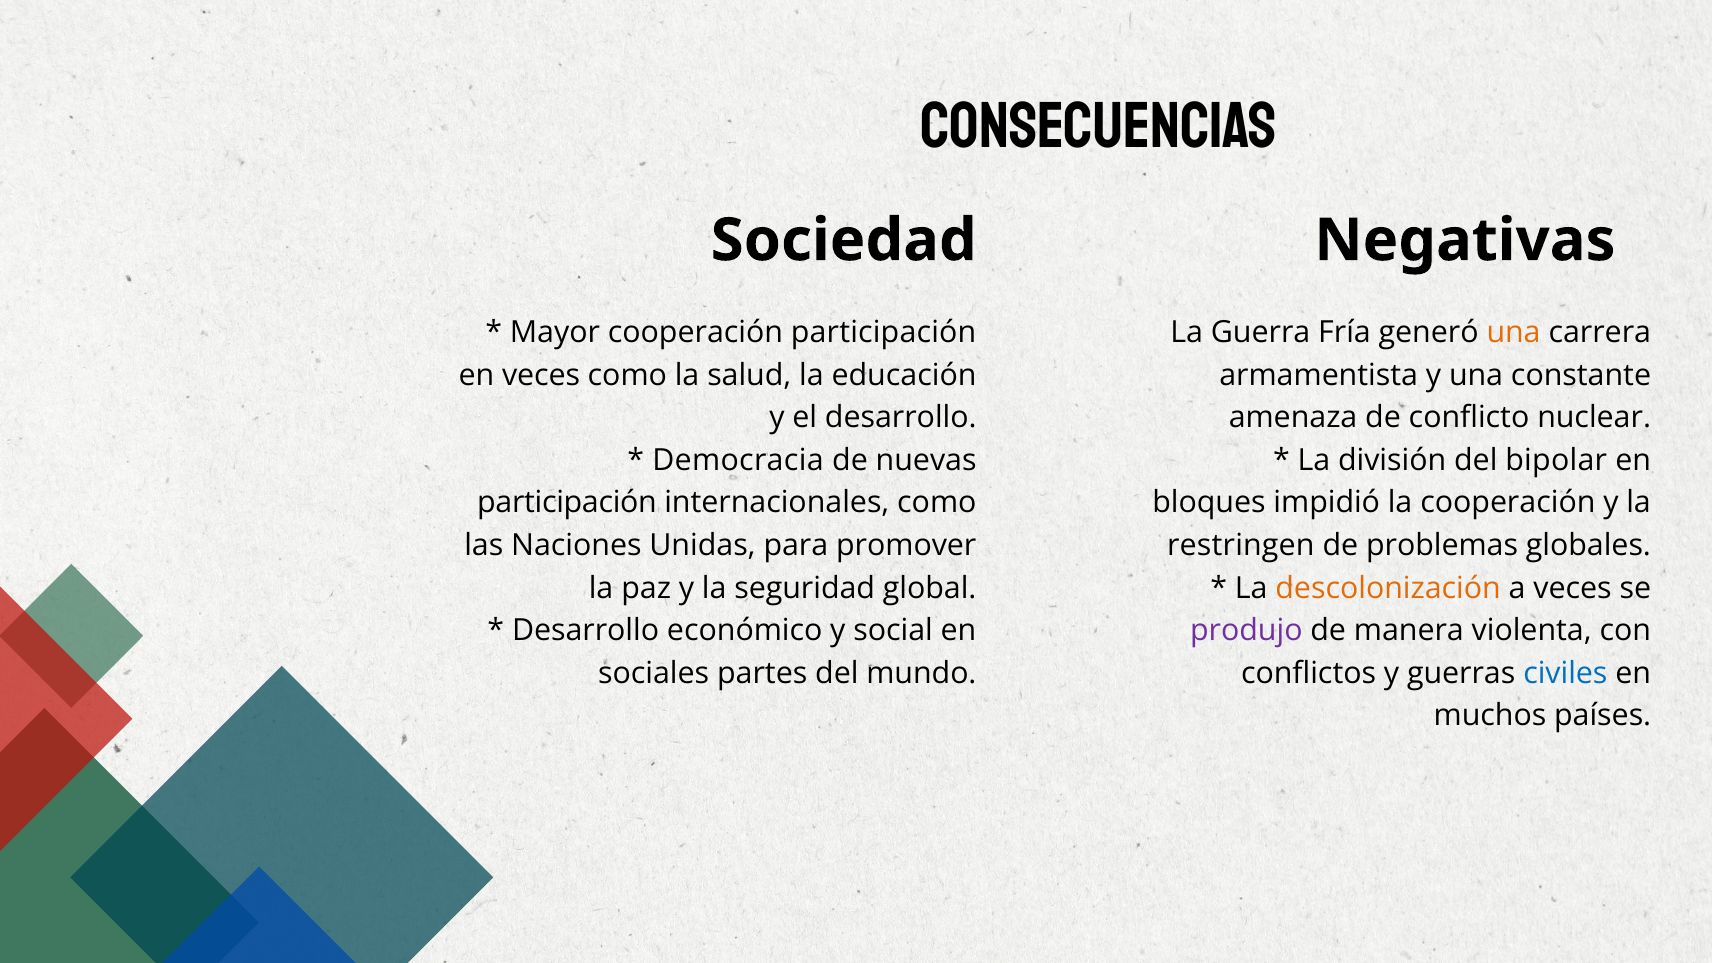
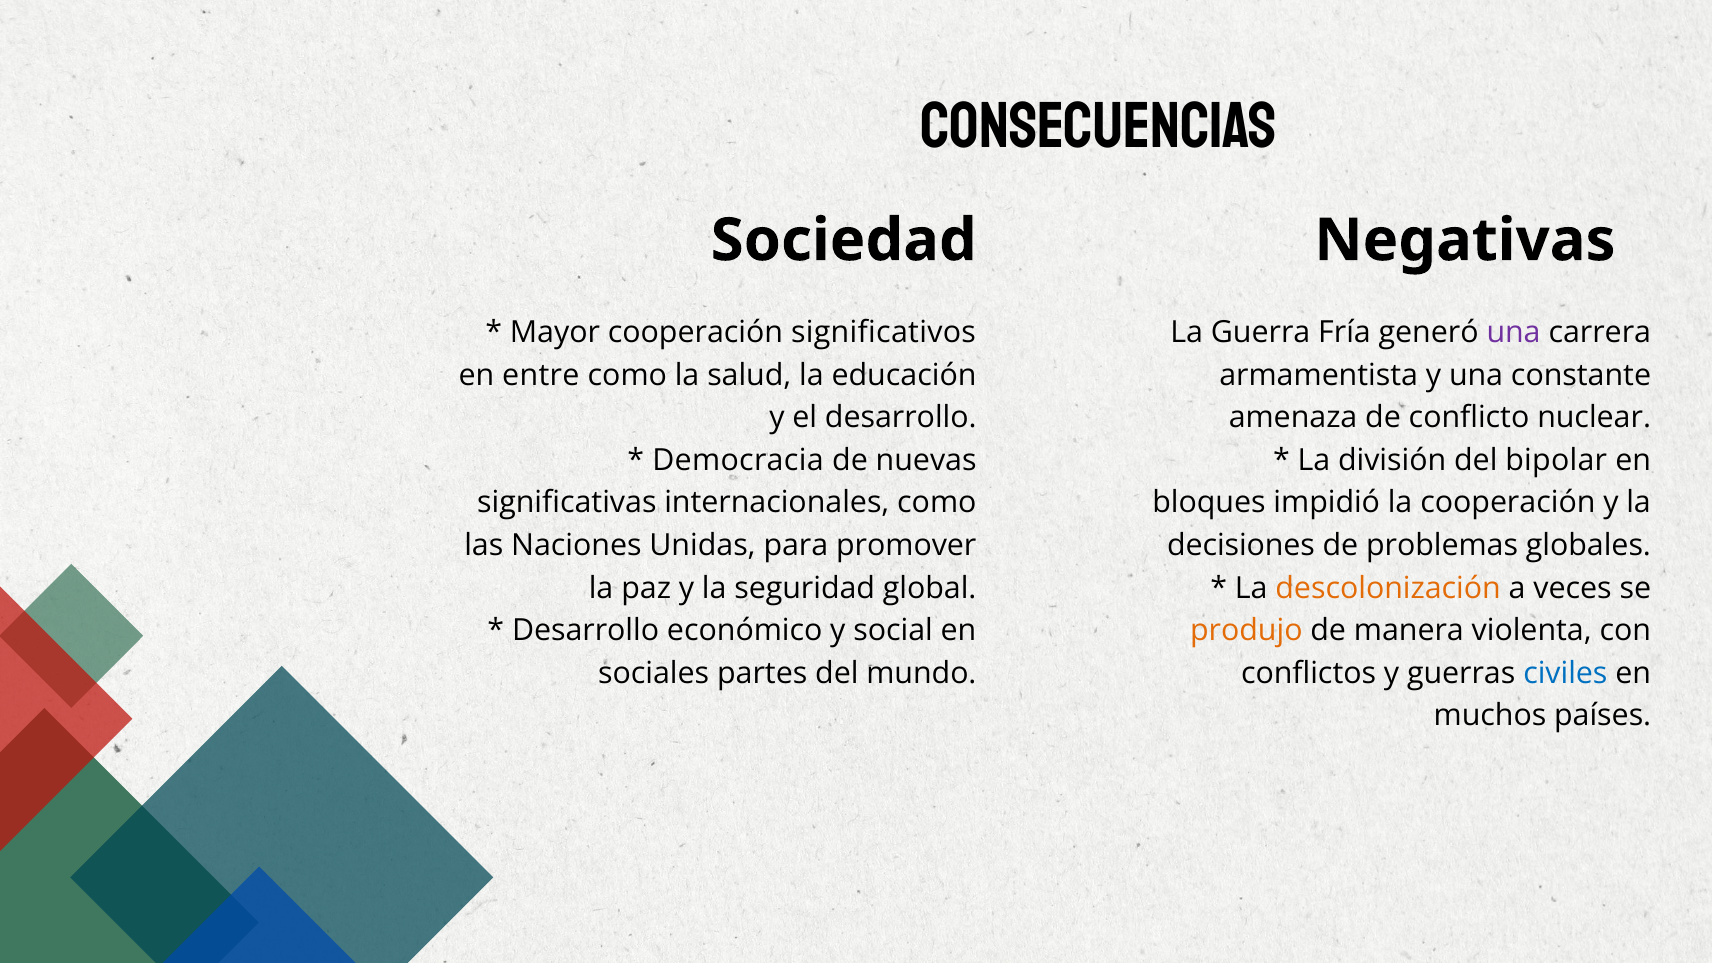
cooperación participación: participación -> significativos (884, 333)
una colour: orange -> purple (1514, 333)
en veces: veces -> entre (541, 375)
participación: participación -> significativas (567, 503)
restringen: restringen -> decisiones (1241, 546)
produjo colour: purple -> orange (1246, 631)
